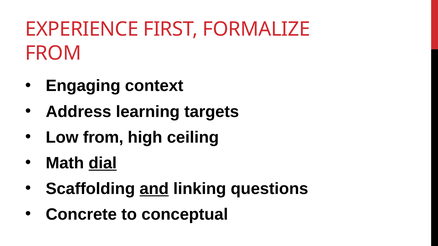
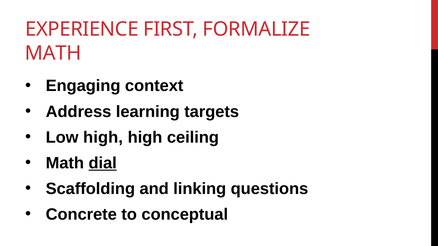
FROM: FROM -> MATH (53, 53)
Low from: from -> high (103, 138)
and underline: present -> none (154, 189)
